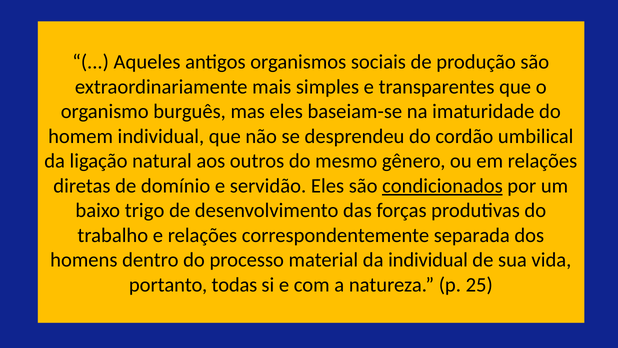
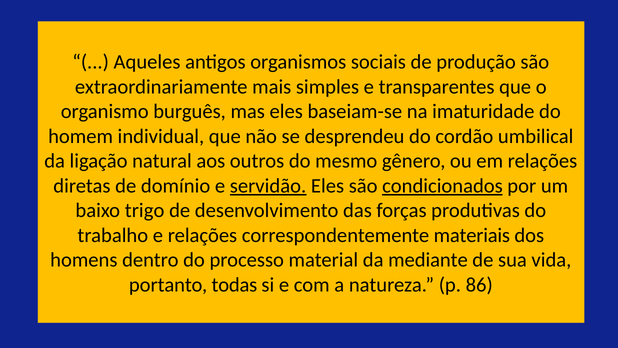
servidão underline: none -> present (268, 186)
separada: separada -> materiais (472, 235)
da individual: individual -> mediante (428, 260)
25: 25 -> 86 (479, 285)
